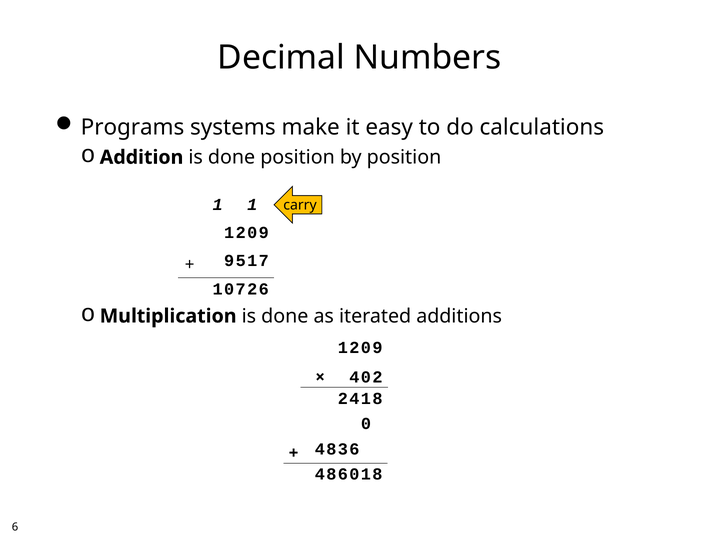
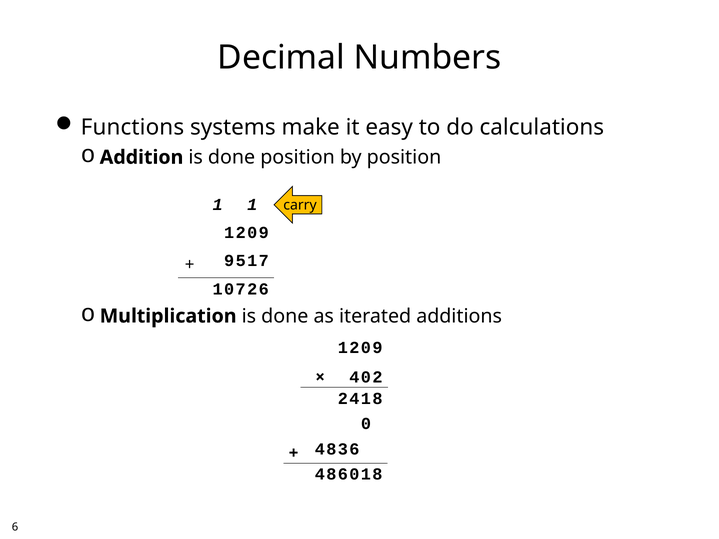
Programs: Programs -> Functions (132, 127)
